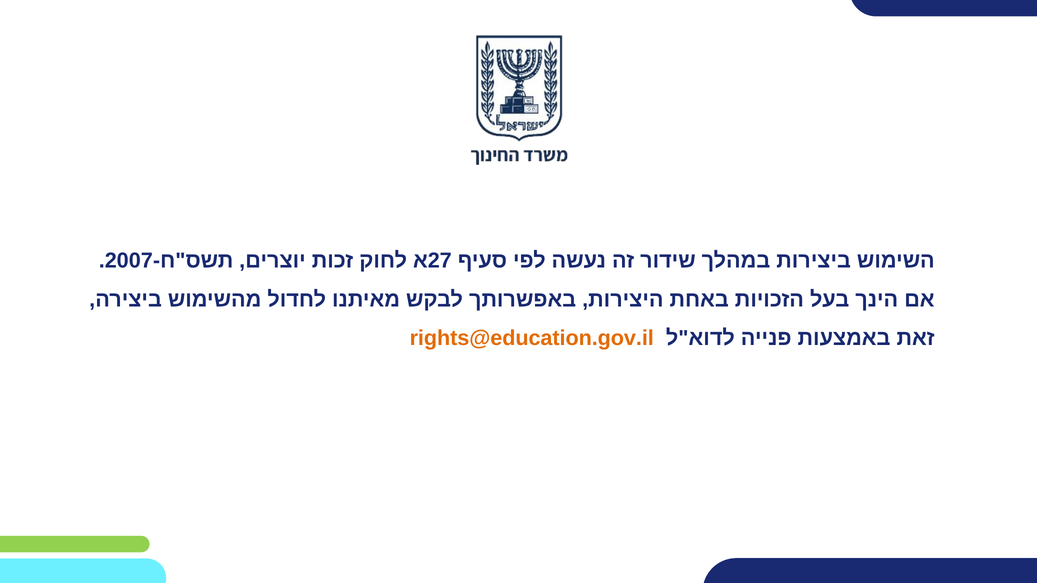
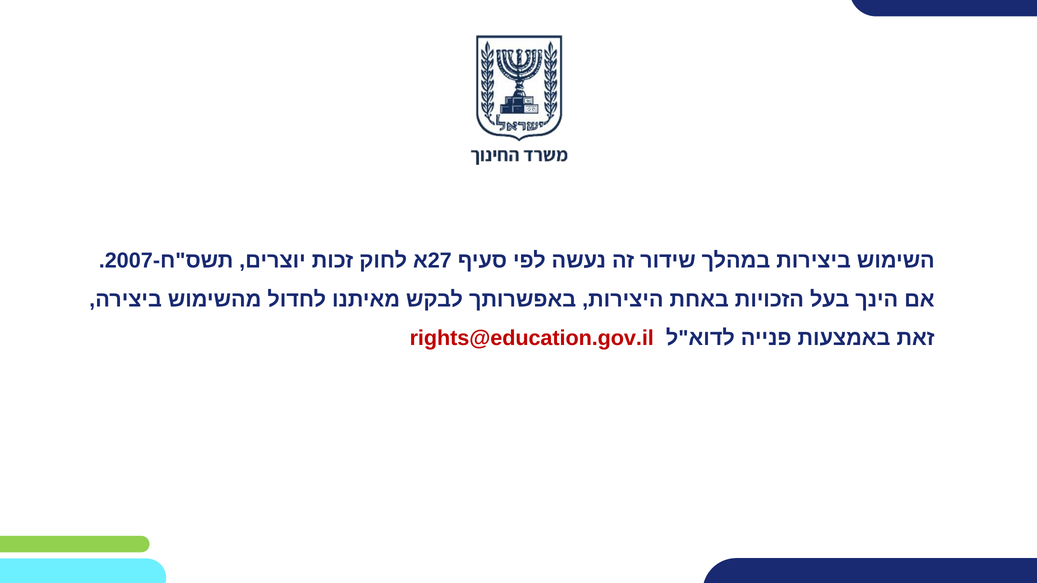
rights@education.gov.il colour: orange -> red (532, 339)
